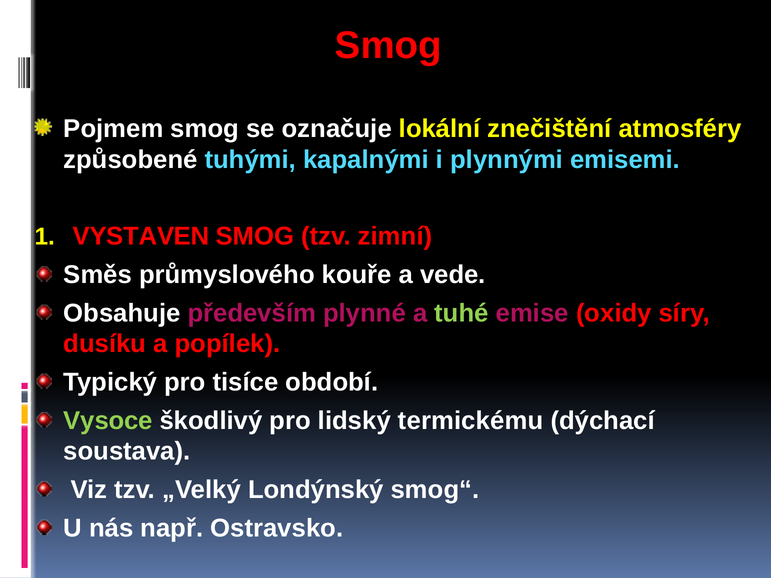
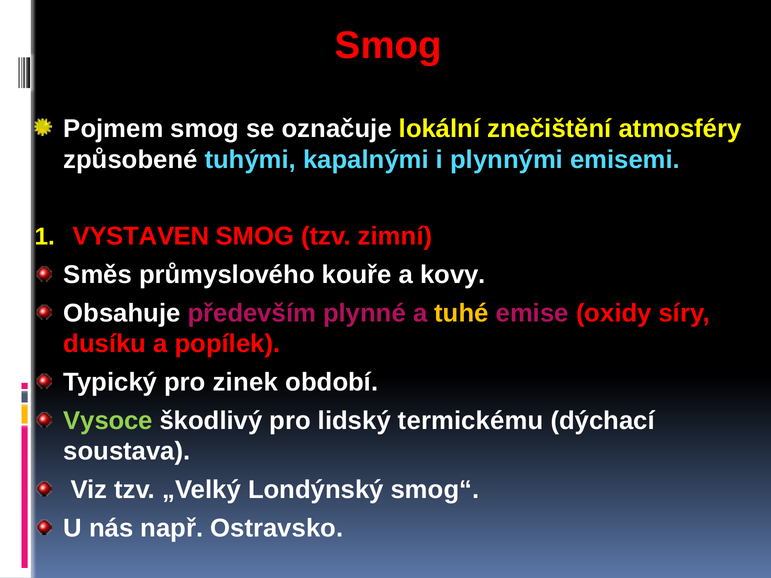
vede: vede -> kovy (453, 275)
tuhé colour: light green -> yellow (462, 313)
tisíce: tisíce -> zinek (245, 382)
